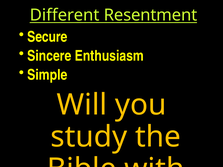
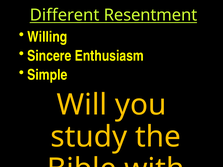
Secure: Secure -> Willing (47, 37)
